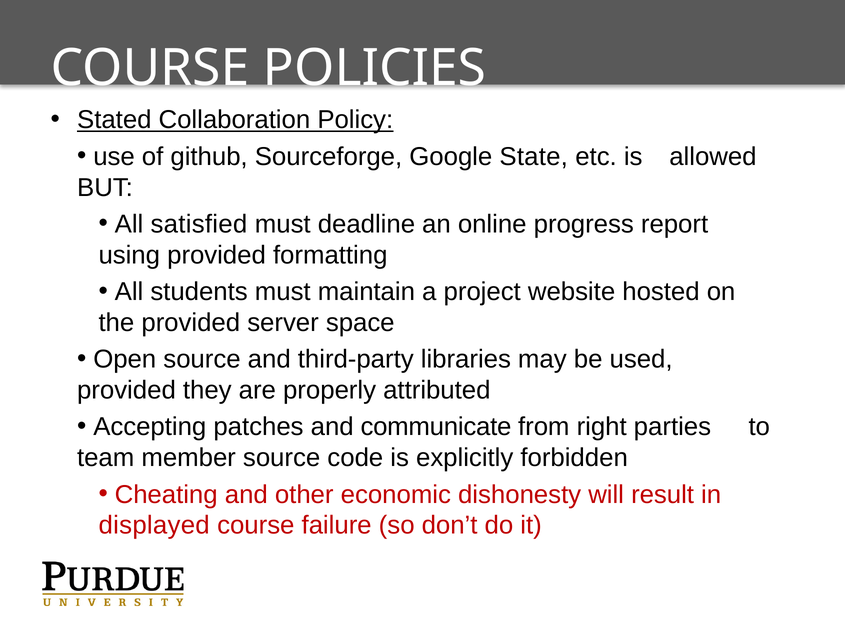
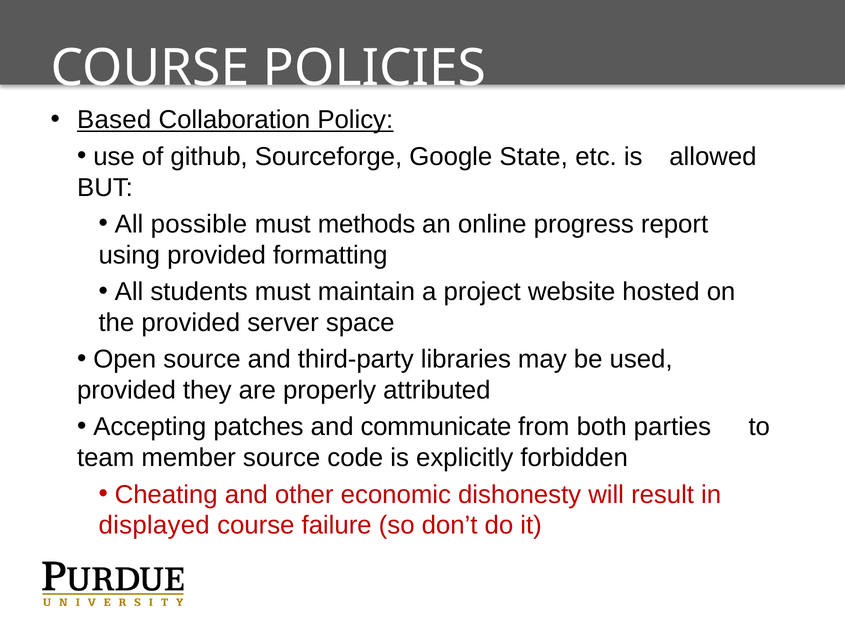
Stated: Stated -> Based (114, 120)
satisfied: satisfied -> possible (199, 224)
deadline: deadline -> methods (367, 224)
right: right -> both (602, 427)
